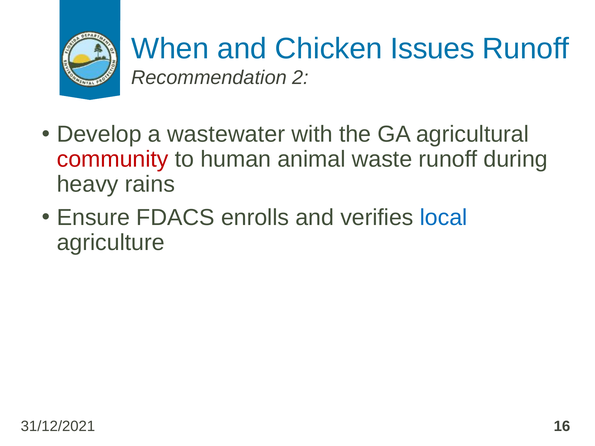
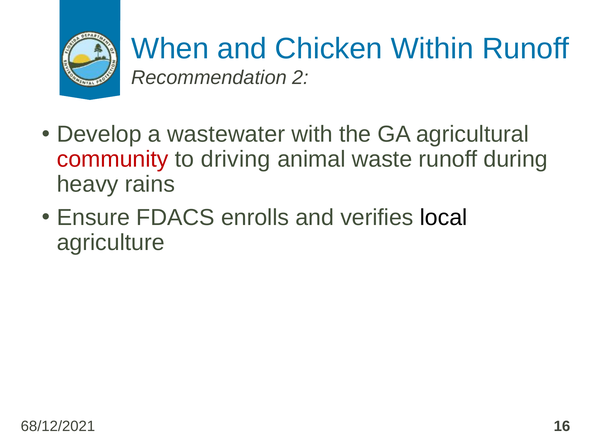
Issues: Issues -> Within (432, 49)
human: human -> driving (236, 159)
local colour: blue -> black (444, 218)
31/12/2021: 31/12/2021 -> 68/12/2021 (58, 427)
